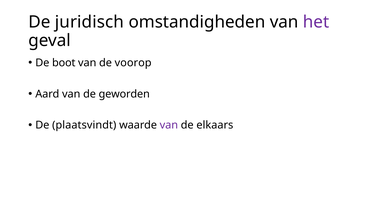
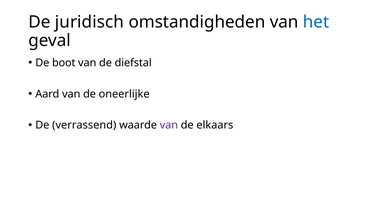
het colour: purple -> blue (316, 22)
voorop: voorop -> diefstal (133, 63)
geworden: geworden -> oneerlijke (124, 94)
plaatsvindt: plaatsvindt -> verrassend (84, 125)
